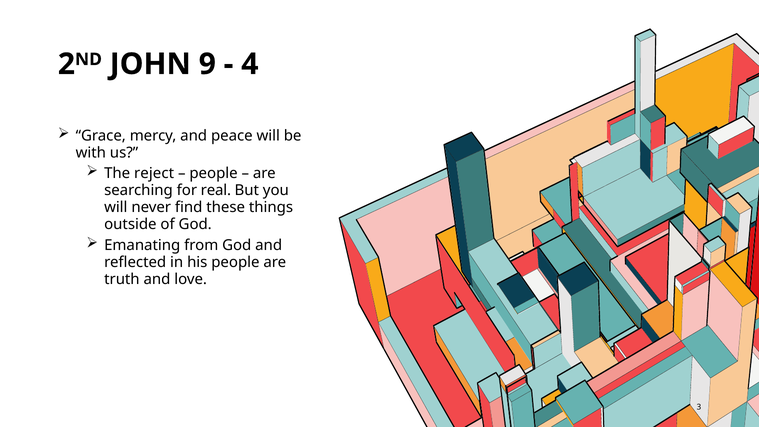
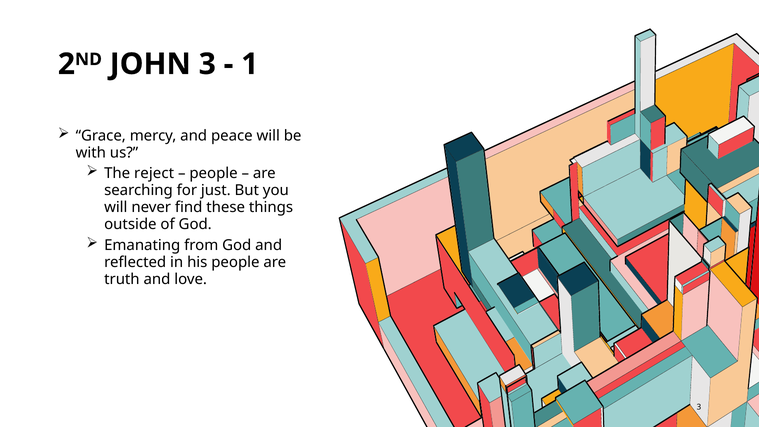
JOHN 9: 9 -> 3 (207, 64)
4: 4 -> 1 (250, 64)
real: real -> just (216, 190)
